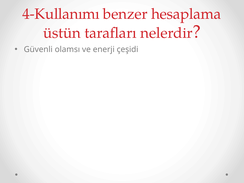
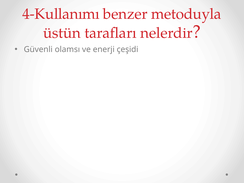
hesaplama: hesaplama -> metoduyla (186, 14)
